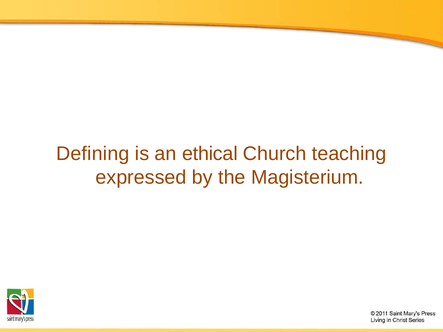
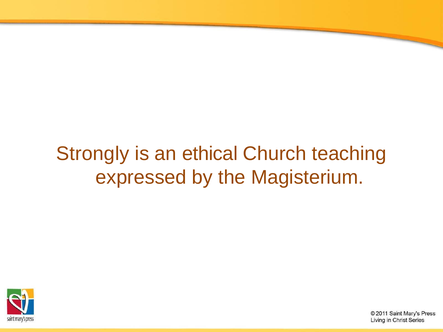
Defining: Defining -> Strongly (93, 154)
